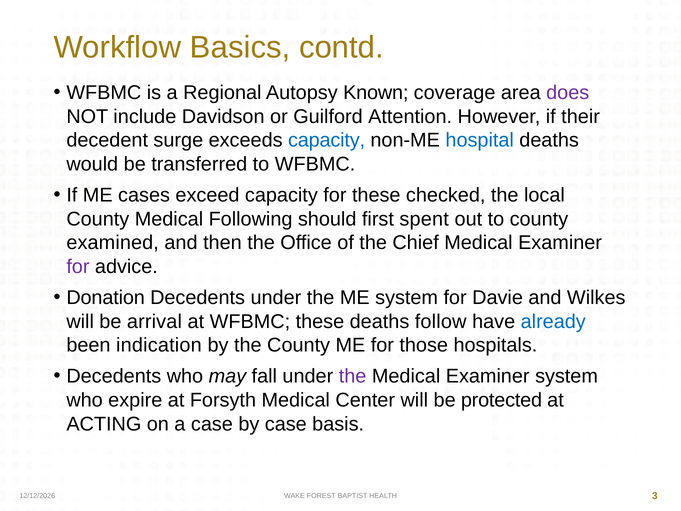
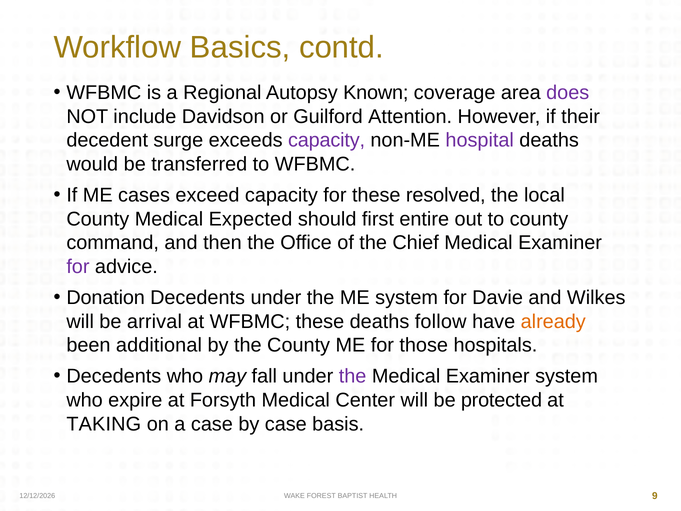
capacity colour: blue -> purple (327, 140)
hospital colour: blue -> purple (480, 140)
checked: checked -> resolved (446, 195)
Following: Following -> Expected (250, 219)
spent: spent -> entire (424, 219)
examined: examined -> command (113, 243)
already colour: blue -> orange (553, 321)
indication: indication -> additional (159, 345)
ACTING: ACTING -> TAKING (104, 424)
3: 3 -> 9 (655, 496)
